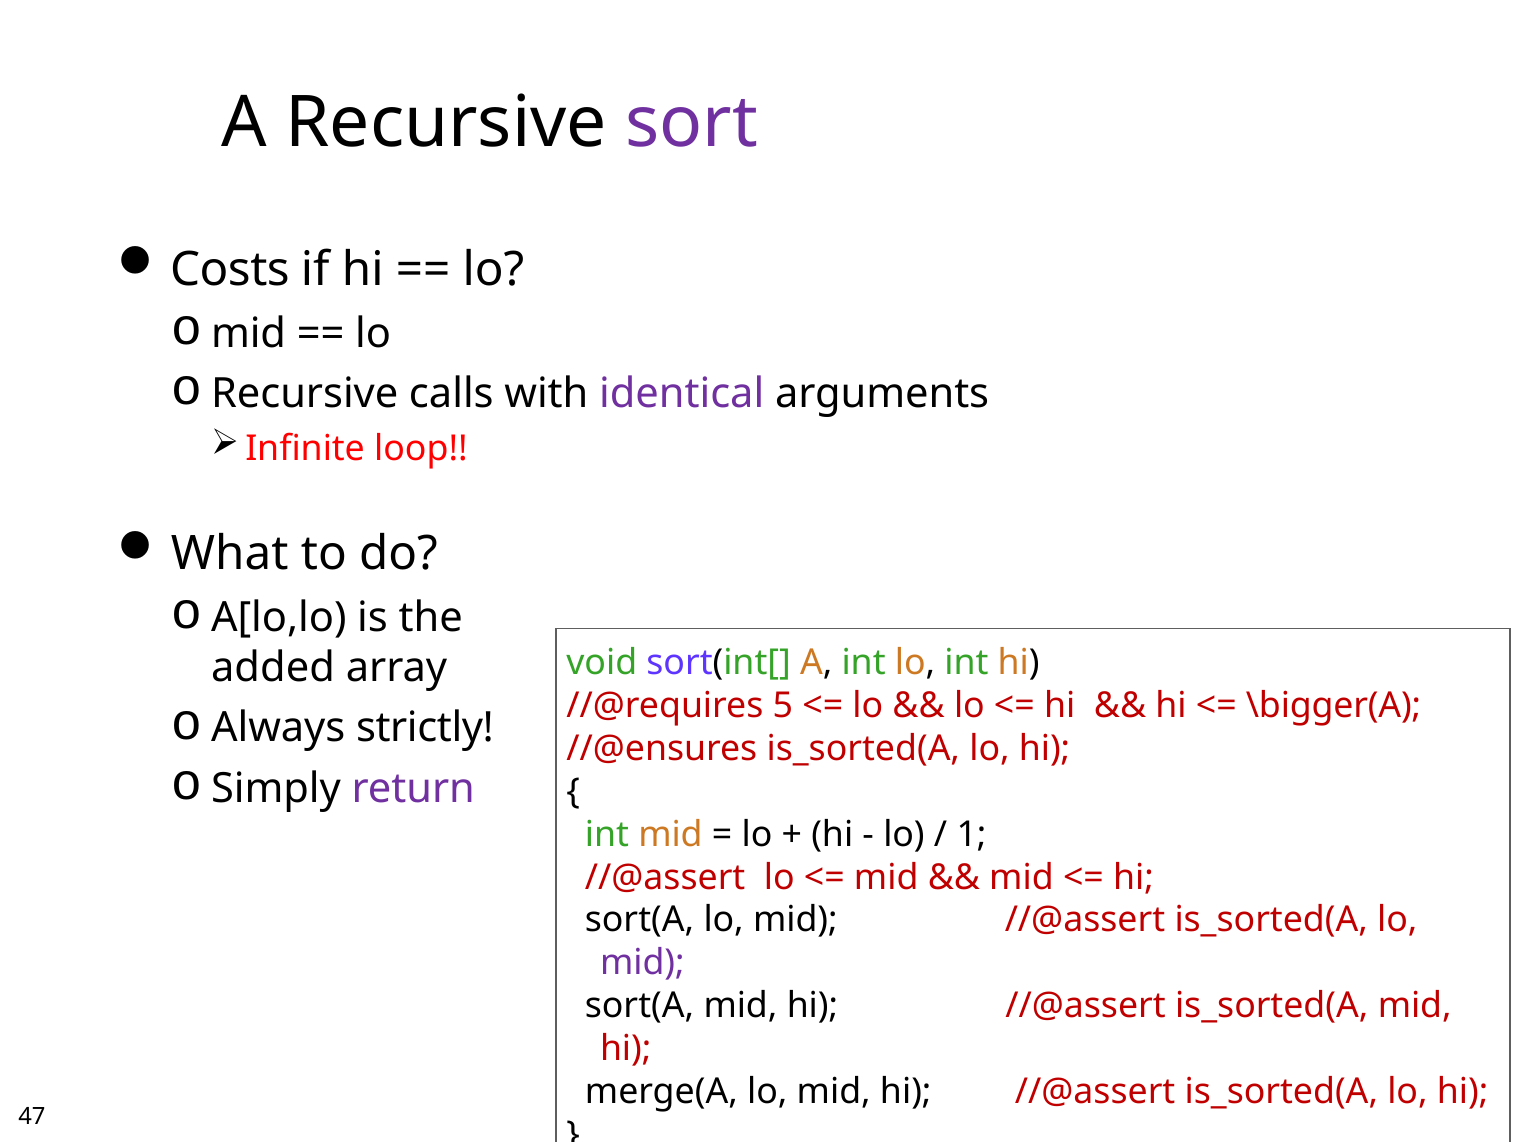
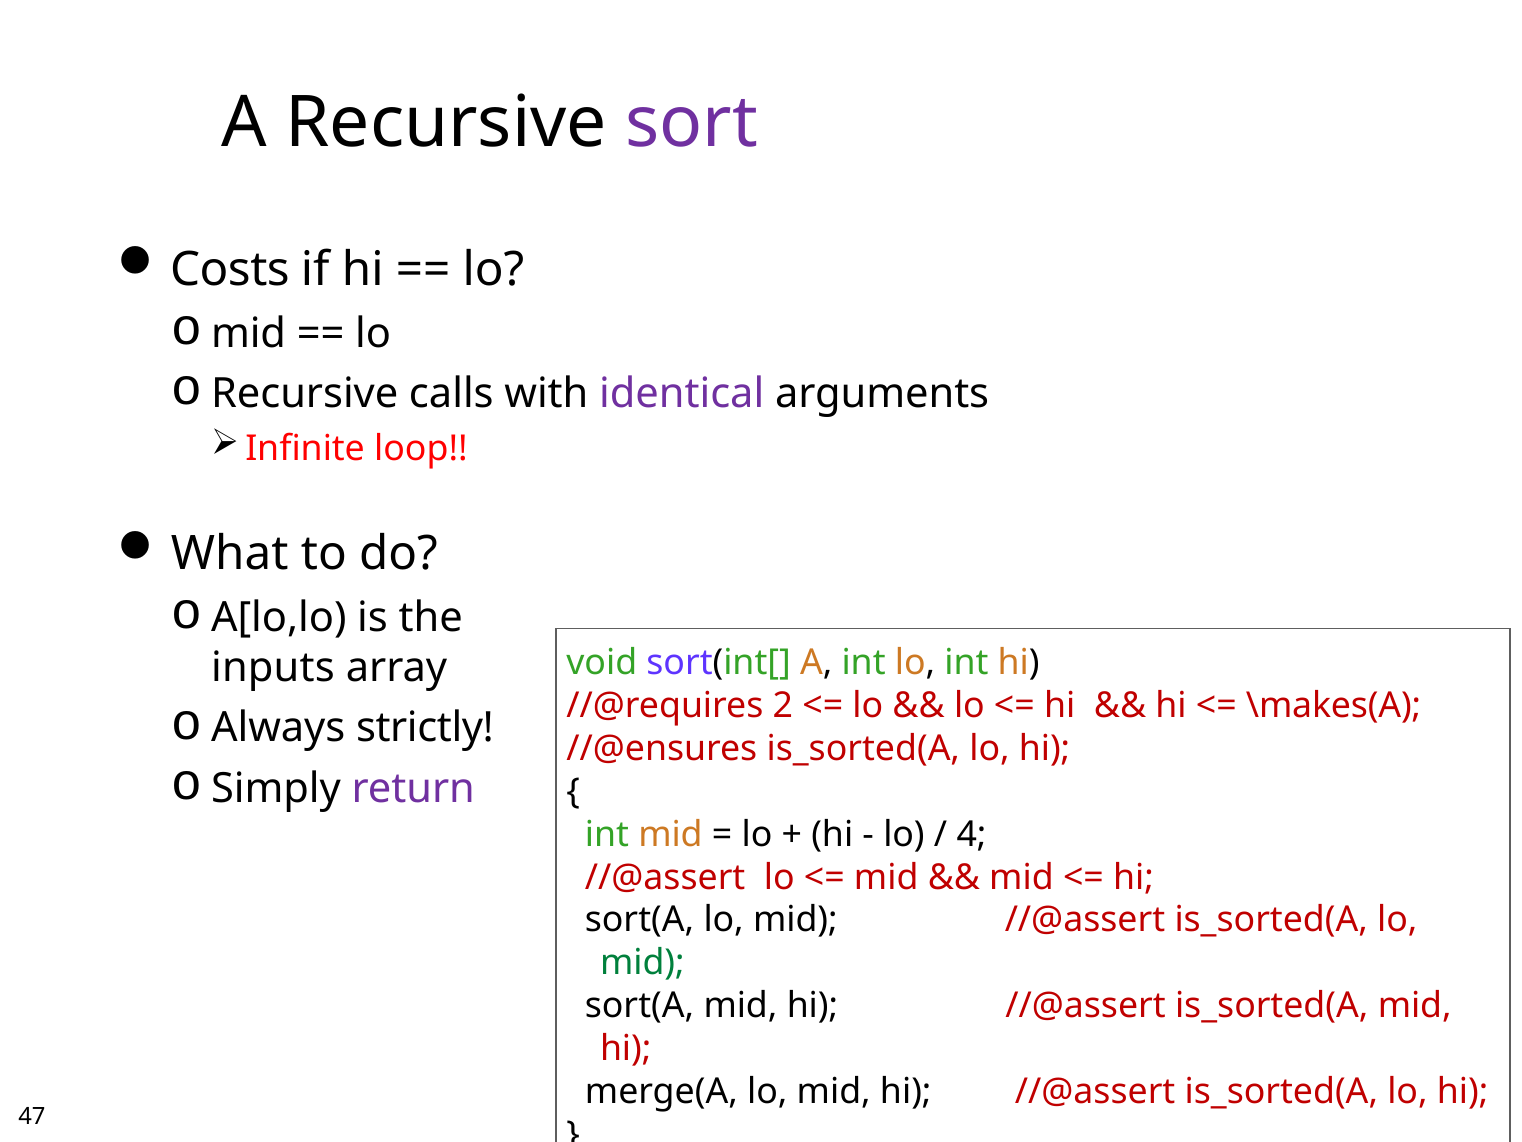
added: added -> inputs (273, 667)
5: 5 -> 2 (783, 706)
\bigger(A: \bigger(A -> \makes(A (1334, 706)
1: 1 -> 4 (972, 834)
mid colour: purple -> green (642, 962)
